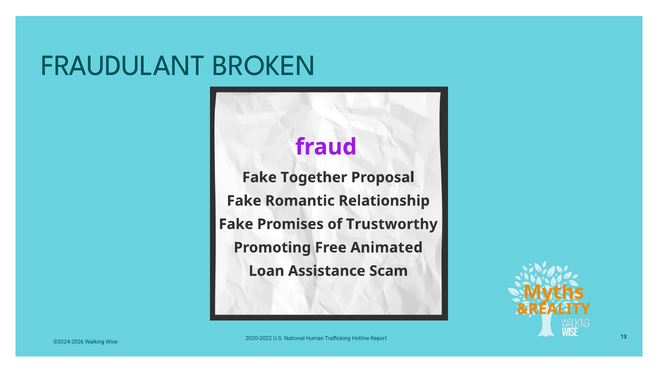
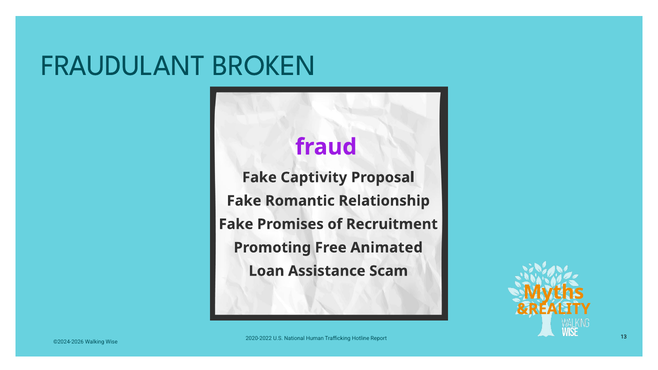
Together: Together -> Captivity (314, 177)
Trustworthy: Trustworthy -> Recruitment (392, 224)
